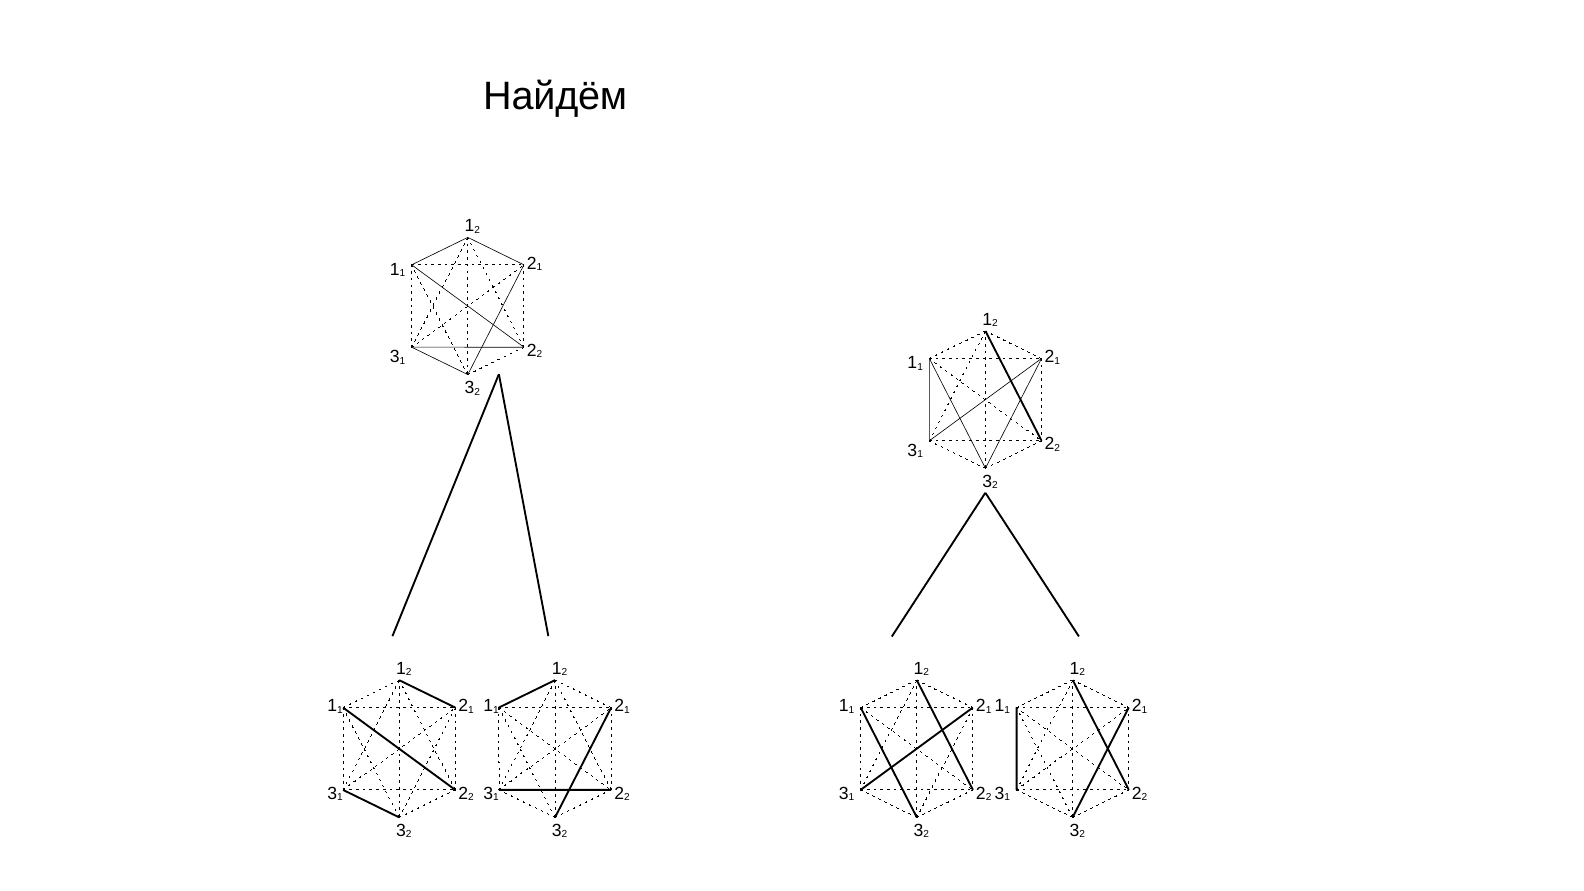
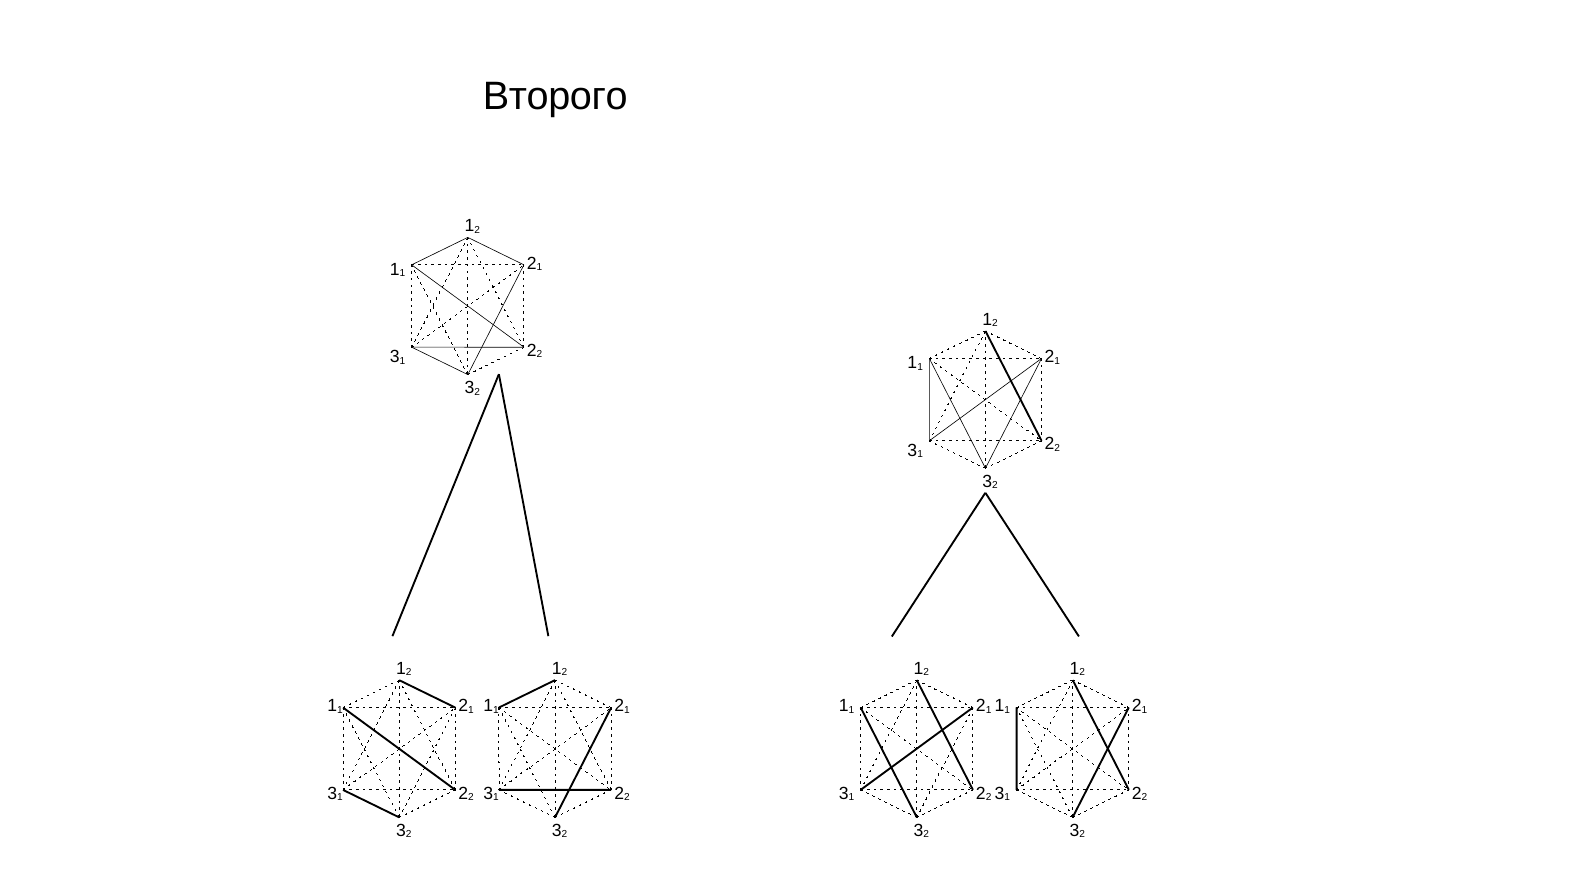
Найдём: Найдём -> Второго (555, 97)
